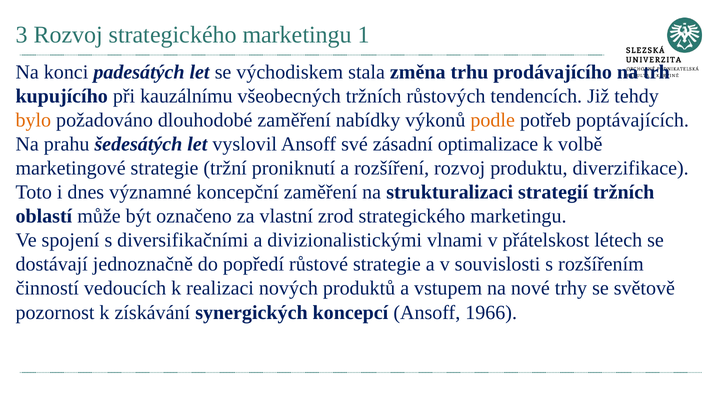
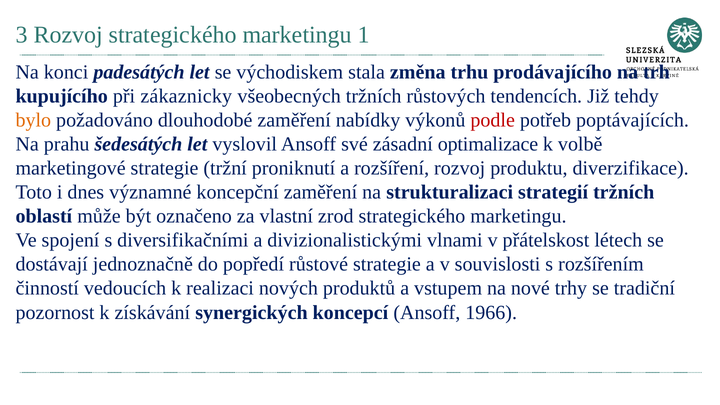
kauzálnímu: kauzálnímu -> zákaznicky (186, 96)
podle colour: orange -> red (493, 120)
světově: světově -> tradiční (644, 288)
